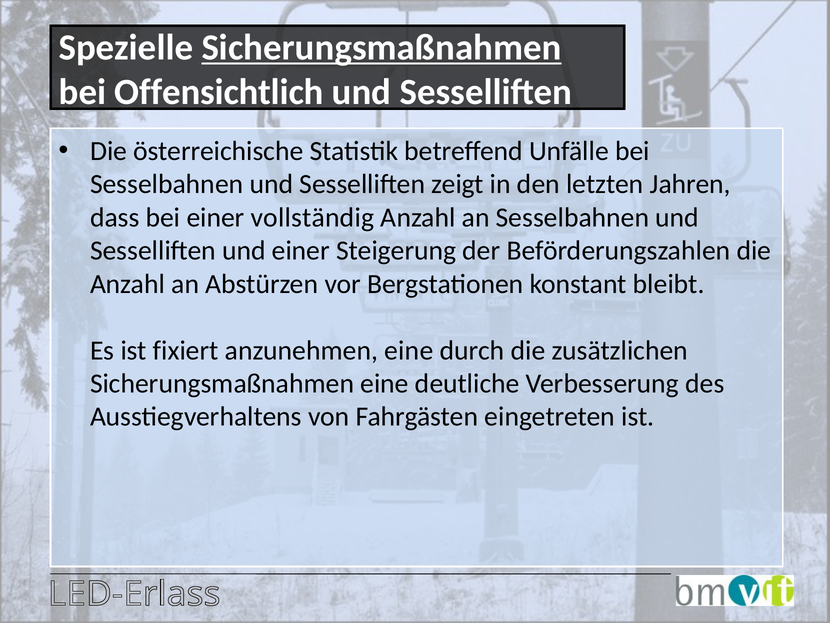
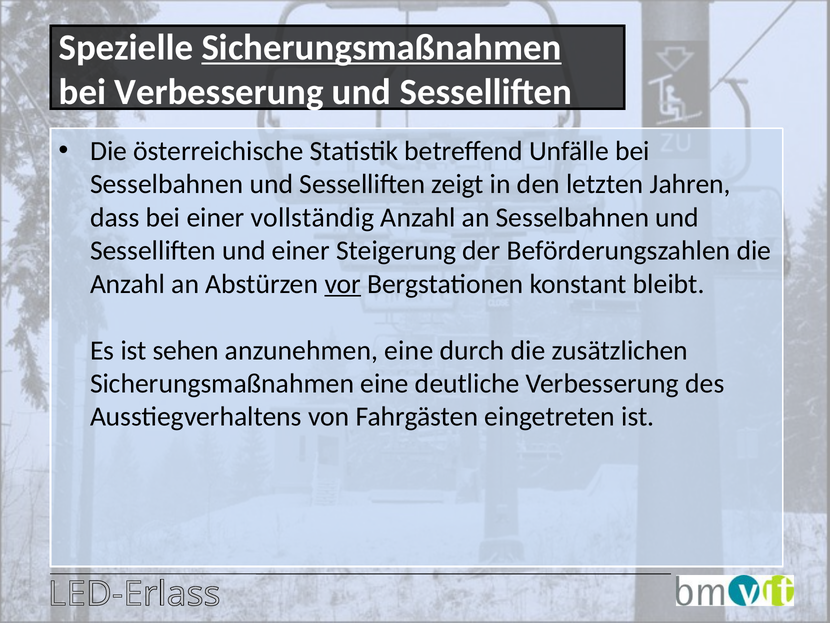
bei Offensichtlich: Offensichtlich -> Verbesserung (219, 92)
vor underline: none -> present (343, 284)
fixiert: fixiert -> sehen (186, 350)
